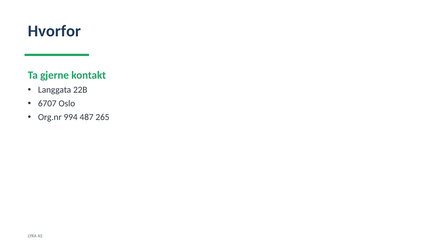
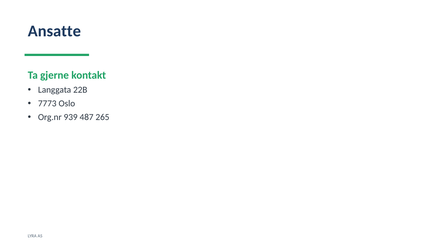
Hvorfor: Hvorfor -> Ansatte (54, 31)
6707: 6707 -> 7773 (47, 104)
994: 994 -> 939 (71, 117)
